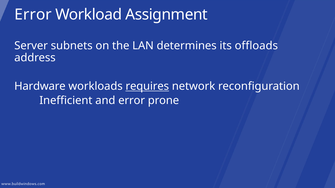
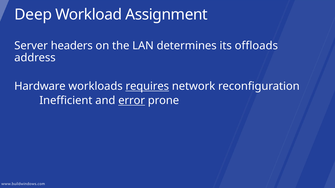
Error: Error -> Deep (33, 14)
subnets: subnets -> headers (72, 46)
error underline: none -> present (132, 101)
